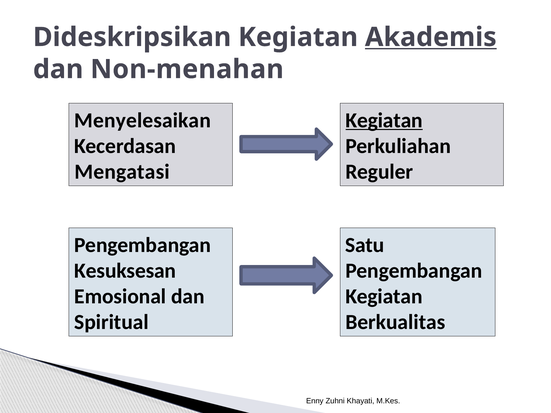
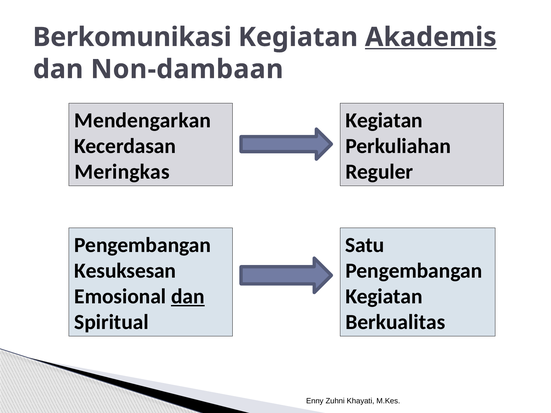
Dideskripsikan: Dideskripsikan -> Berkomunikasi (132, 37)
Non-menahan: Non-menahan -> Non-dambaan (187, 69)
Menyelesaikan: Menyelesaikan -> Mendengarkan (143, 120)
Kegiatan underline: present -> none (384, 120)
Mengatasi: Mengatasi -> Meringkas (122, 172)
dan underline: none -> present (188, 297)
